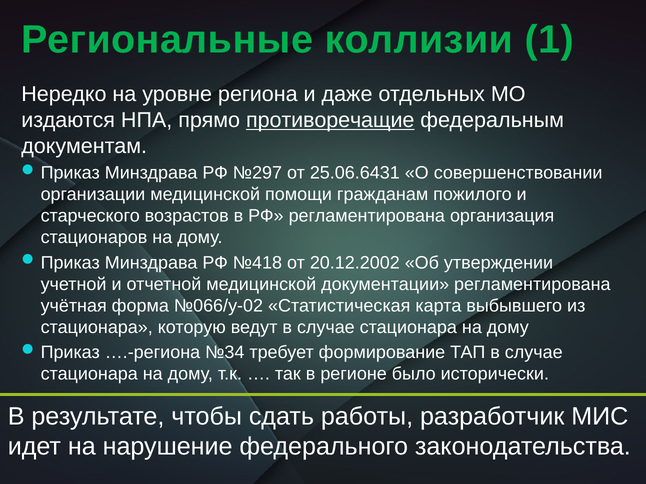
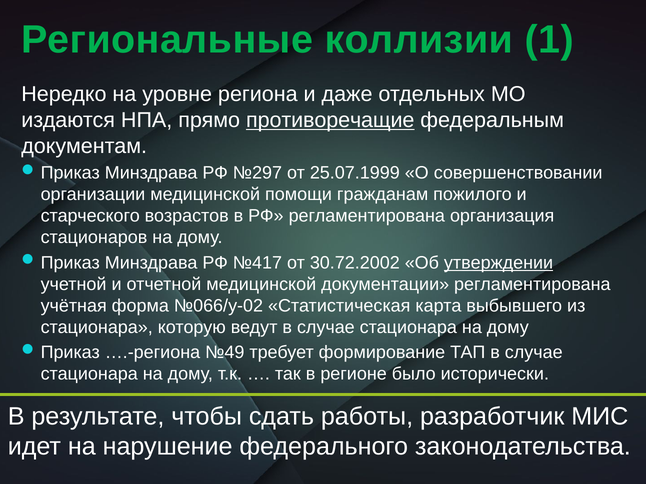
25.06.6431: 25.06.6431 -> 25.07.1999 (355, 173)
№418: №418 -> №417 (257, 263)
20.12.2002: 20.12.2002 -> 30.72.2002 (355, 263)
утверждении underline: none -> present (499, 263)
№34: №34 -> №49 (225, 353)
